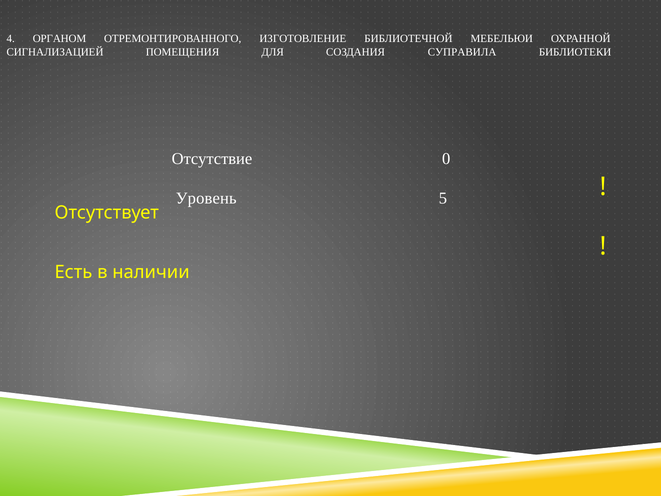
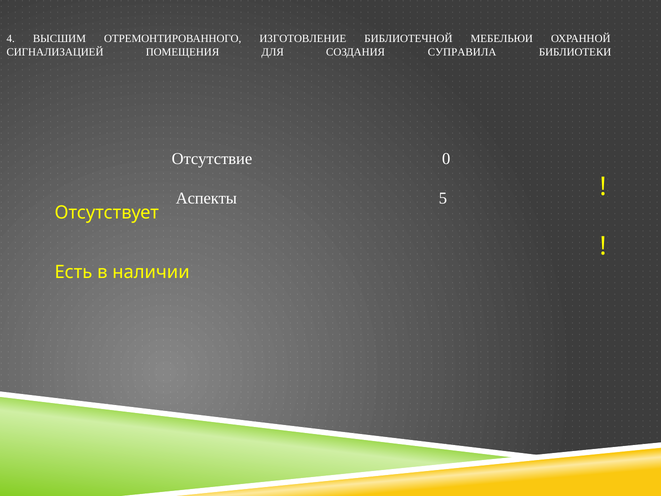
ОРГАНОМ: ОРГАНОМ -> ВЫСШИМ (59, 39)
Уровень: Уровень -> Аспекты (206, 198)
